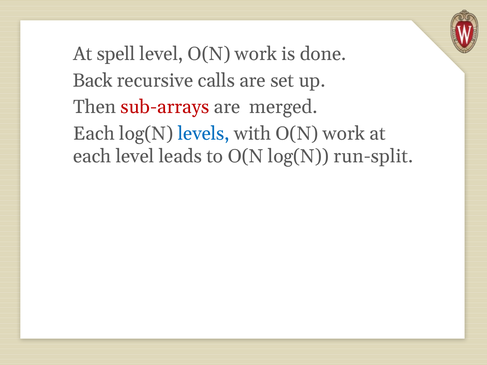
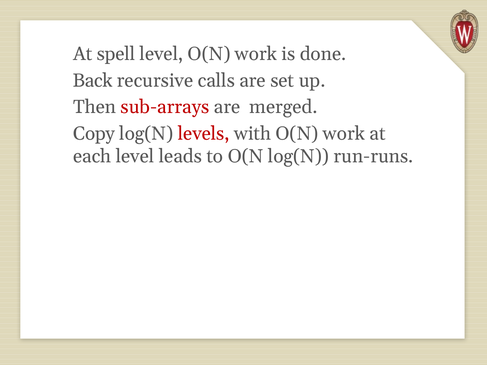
Each: Each -> Copy (94, 134)
levels colour: blue -> red (204, 134)
run-split: run-split -> run-runs (373, 156)
